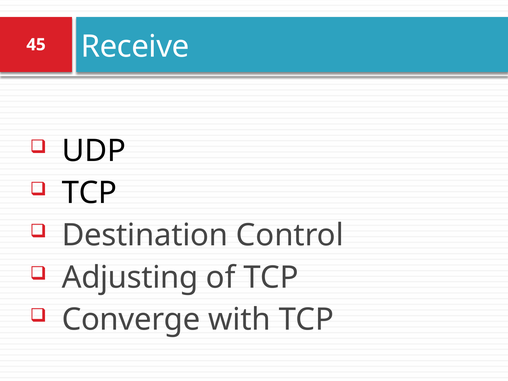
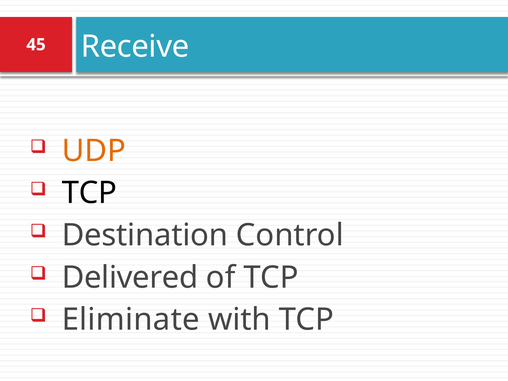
UDP colour: black -> orange (94, 151)
Adjusting: Adjusting -> Delivered (130, 277)
Converge: Converge -> Eliminate (131, 320)
